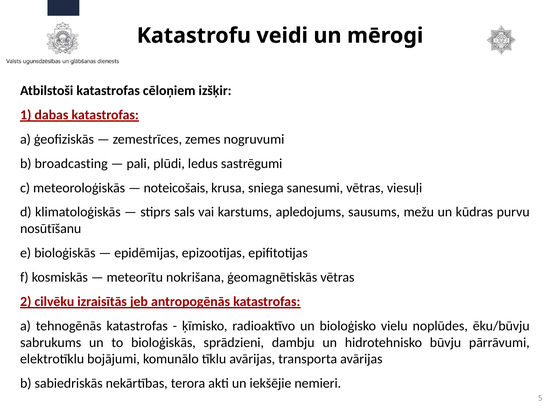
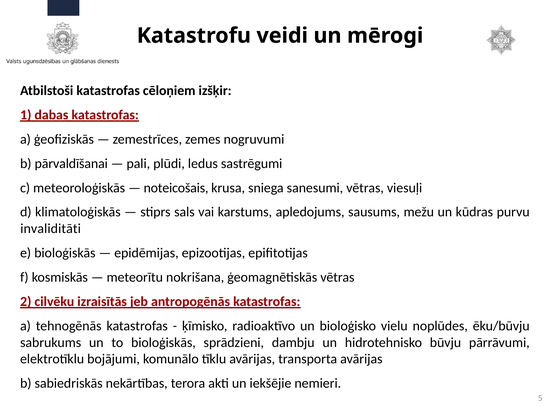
broadcasting: broadcasting -> pārvaldīšanai (71, 163)
nosūtīšanu: nosūtīšanu -> invaliditāti (51, 229)
